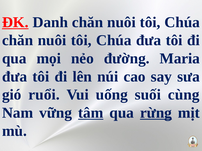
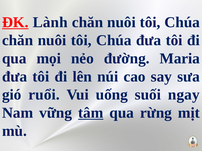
Danh: Danh -> Lành (50, 22)
cùng: cùng -> ngay (184, 95)
rừng underline: present -> none (156, 113)
